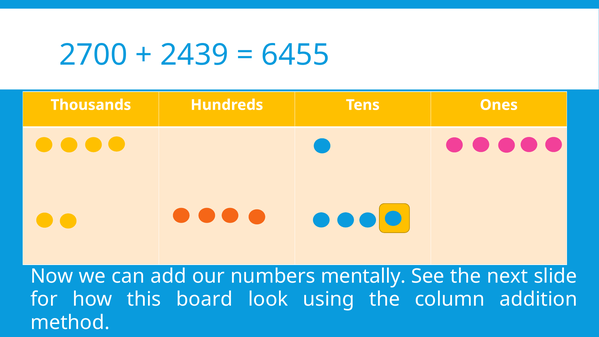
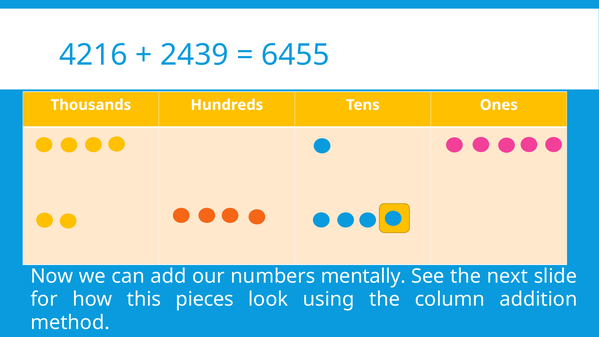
2700: 2700 -> 4216 (93, 55)
board: board -> pieces (205, 299)
